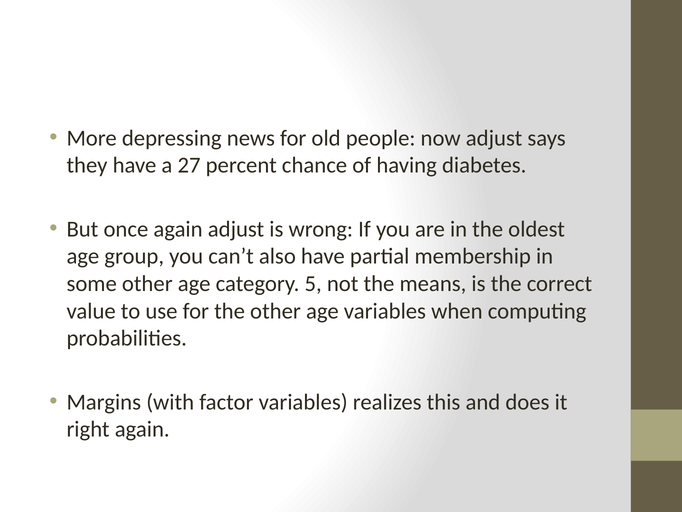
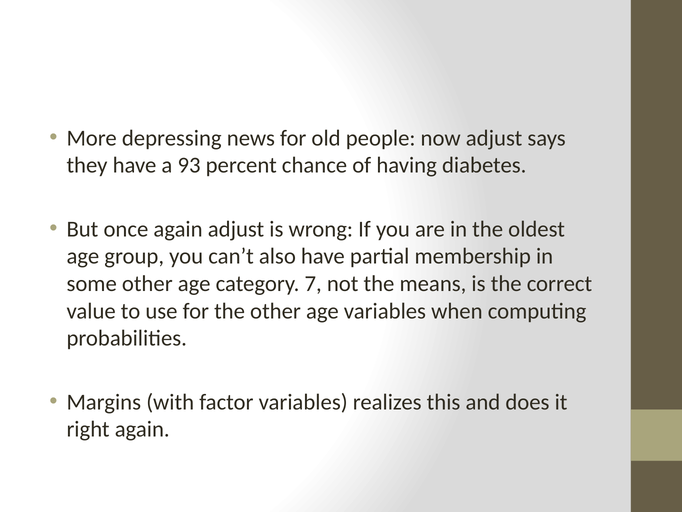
27: 27 -> 93 (189, 165)
5: 5 -> 7 (313, 283)
